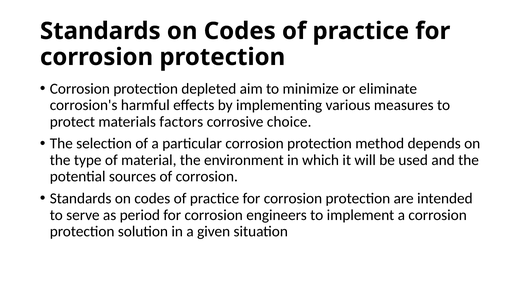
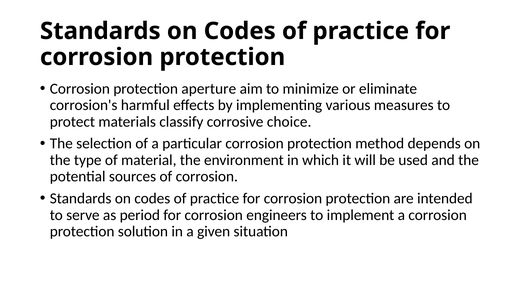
depleted: depleted -> aperture (209, 89)
factors: factors -> classify (181, 122)
